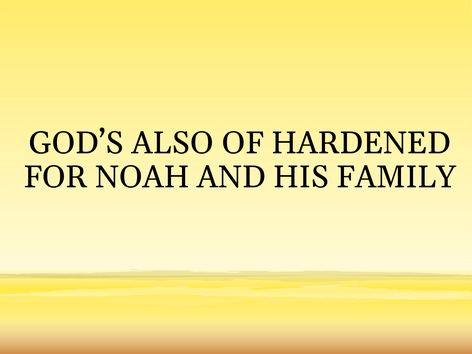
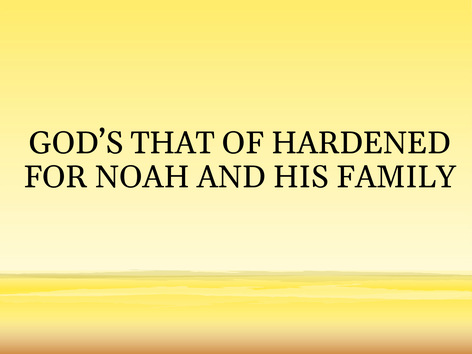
ALSO: ALSO -> THAT (173, 143)
